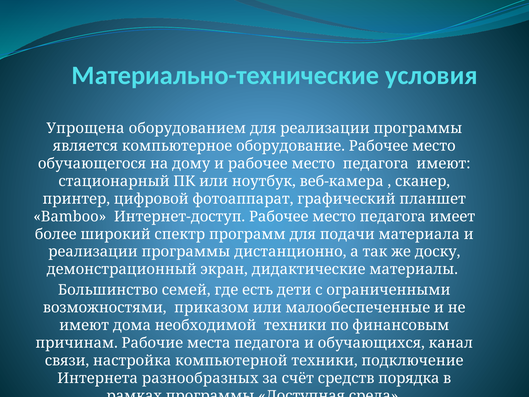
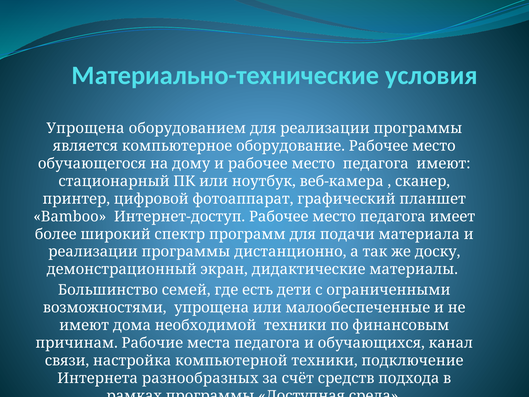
возможностями приказом: приказом -> упрощена (212, 308)
порядка: порядка -> подхода (409, 378)
